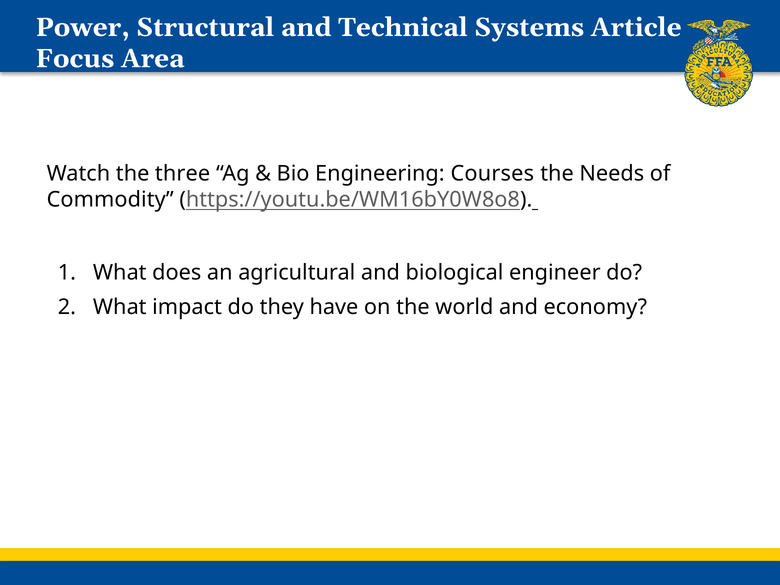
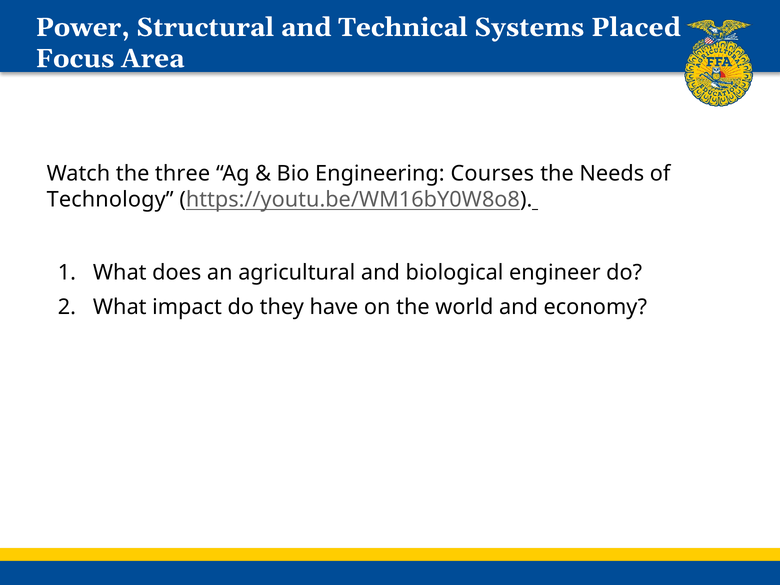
Article: Article -> Placed (636, 27)
Commodity: Commodity -> Technology (110, 200)
